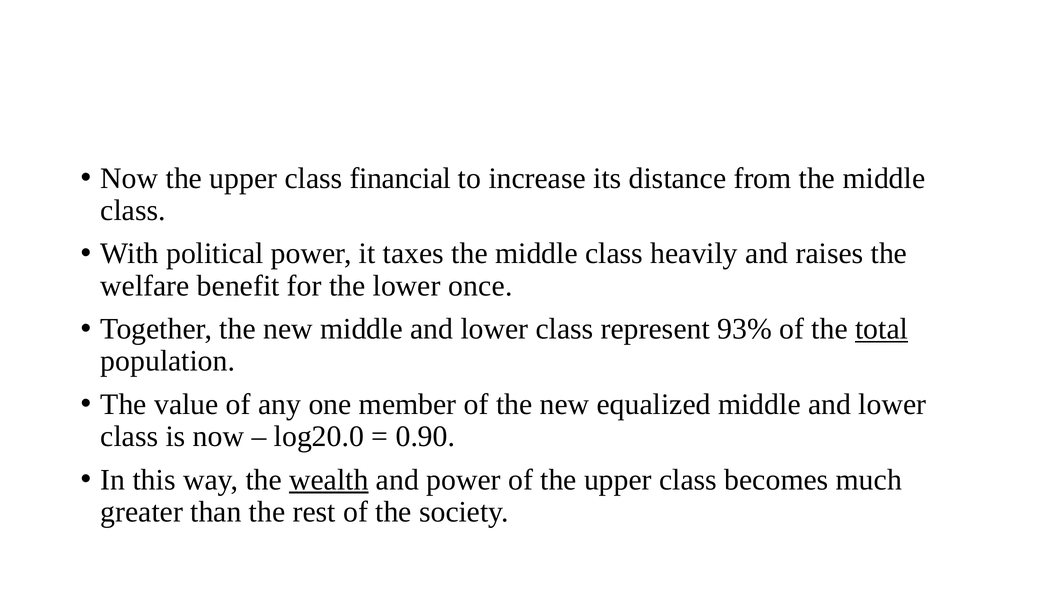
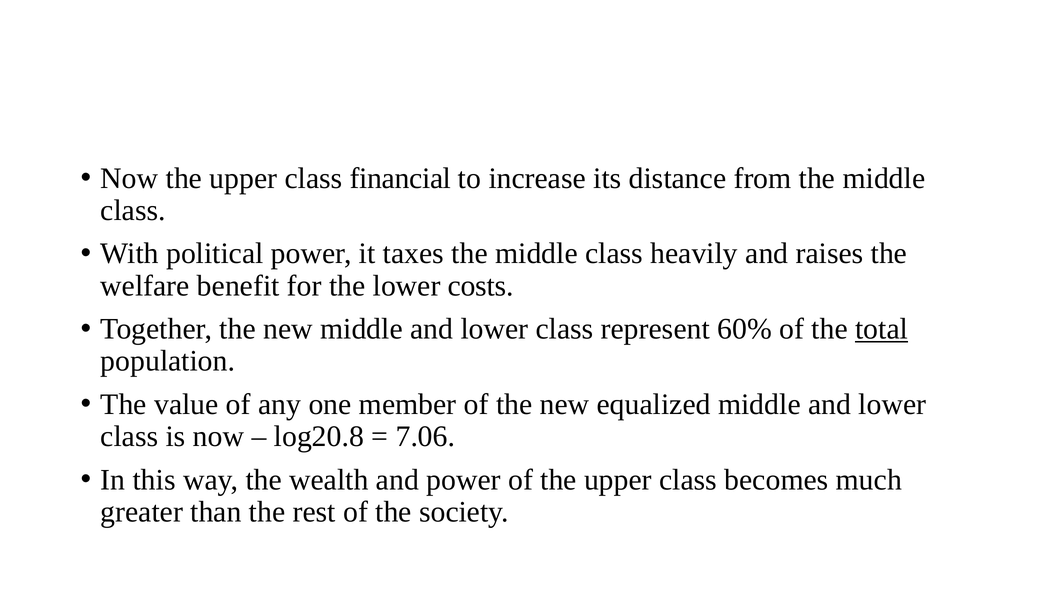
once: once -> costs (481, 286)
93%: 93% -> 60% (745, 329)
log20.0: log20.0 -> log20.8 (319, 437)
0.90: 0.90 -> 7.06 (425, 437)
wealth underline: present -> none (329, 480)
